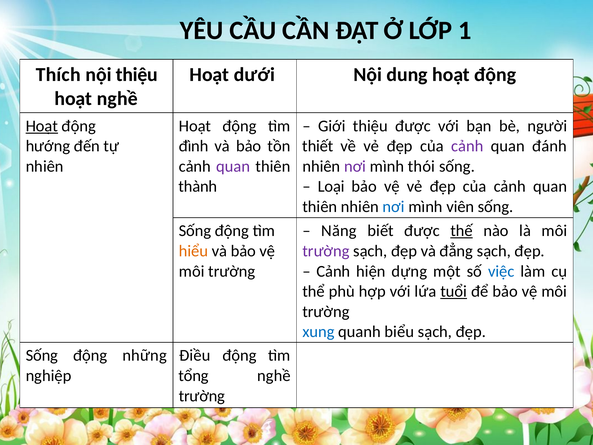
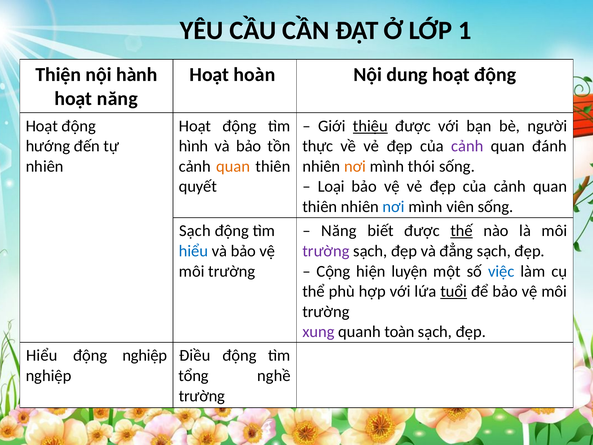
Thích: Thích -> Thiện (58, 75)
nội thiệu: thiệu -> hành (137, 75)
dưới: dưới -> hoàn (254, 75)
hoạt nghề: nghề -> năng (117, 99)
Hoạt underline: present -> none (42, 126)
thiệu underline: none -> present (370, 126)
đình: đình -> hình (194, 146)
thiết: thiết -> thực (318, 146)
quan colour: purple -> orange (233, 166)
nơi colour: purple -> orange (355, 166)
thành: thành -> quyết (198, 186)
Sống: Sống -> Sạch (195, 231)
hiểu colour: orange -> blue (194, 251)
Cảnh: Cảnh -> Cộng (333, 271)
dựng: dựng -> luyện (410, 271)
xung colour: blue -> purple (318, 332)
biểu: biểu -> toàn (399, 332)
Sống: Sống -> Hiểu (42, 355)
động những: những -> nghiệp (145, 355)
